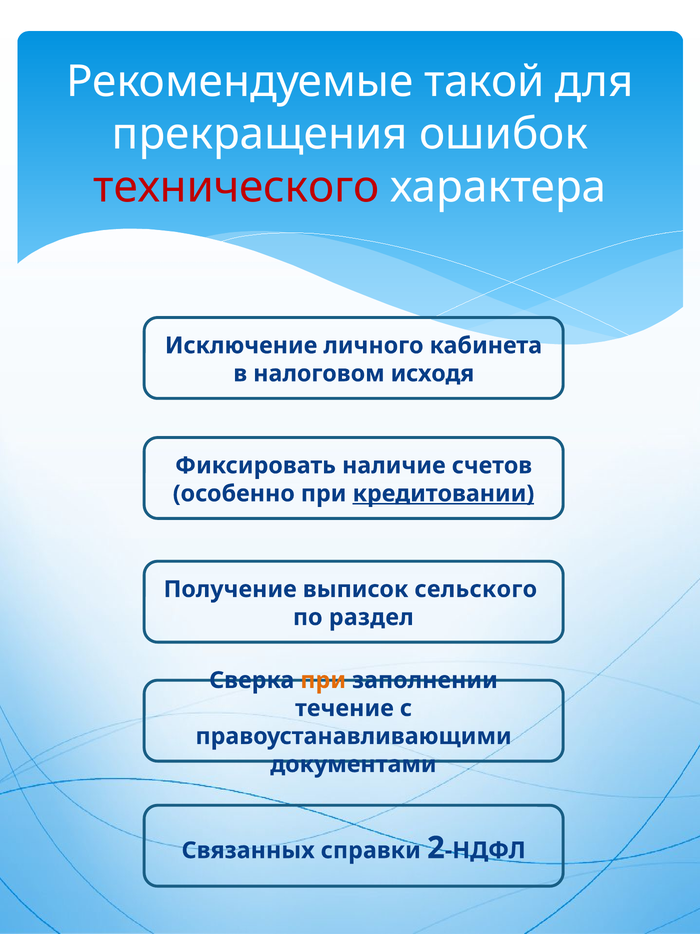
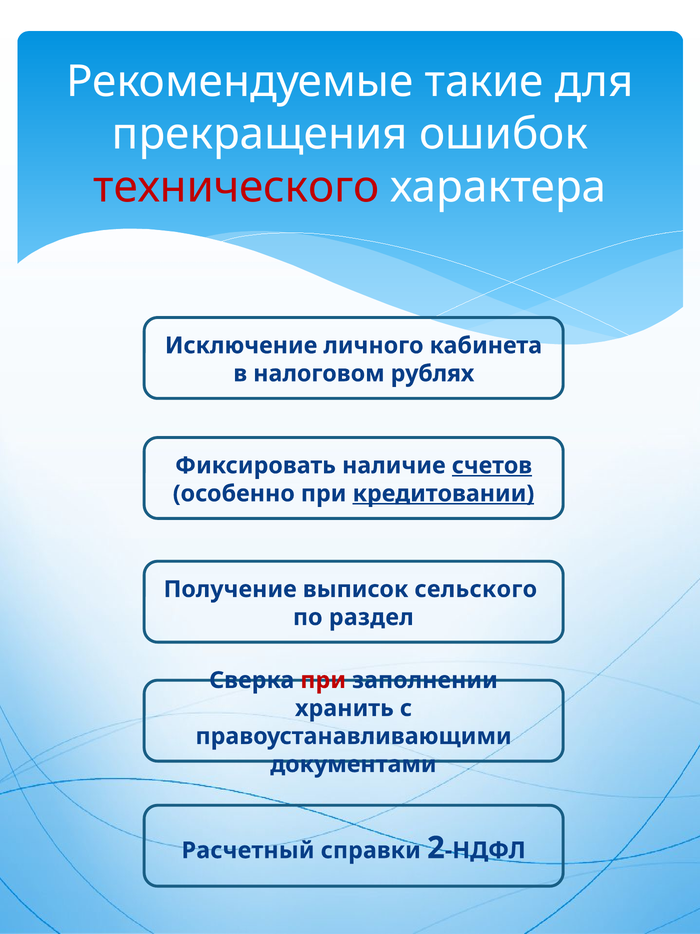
такой: такой -> такие (484, 81)
исходя: исходя -> рублях (432, 373)
счетов underline: none -> present (492, 465)
при colour: orange -> red (323, 680)
течение: течение -> хранить (344, 708)
Связанных: Связанных -> Расчетный (248, 850)
